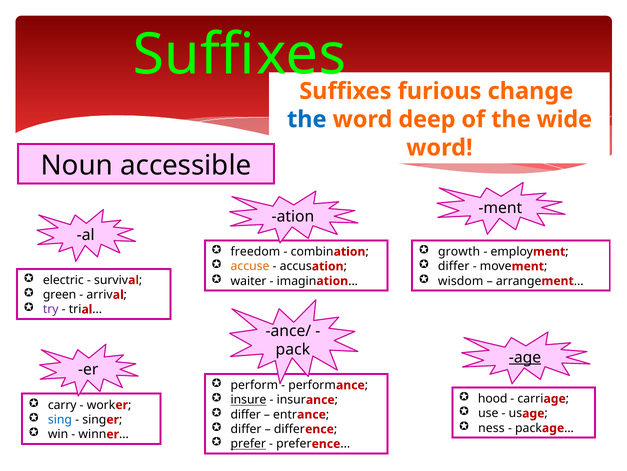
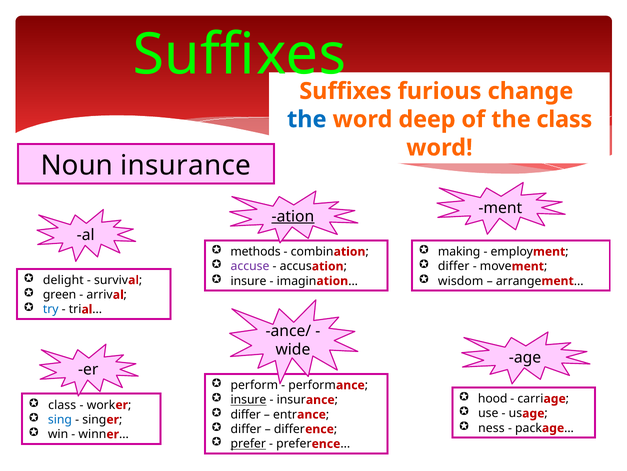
the wide: wide -> class (564, 119)
Noun accessible: accessible -> insurance (186, 165)
ation underline: none -> present (293, 216)
freedom: freedom -> methods (256, 251)
growth: growth -> making (459, 251)
accuse colour: orange -> purple (250, 266)
electric: electric -> delight (63, 280)
waiter: waiter -> insure (249, 281)
try colour: purple -> blue (51, 309)
pack: pack -> wide (293, 349)
age underline: present -> none (525, 357)
carry: carry -> class (62, 404)
